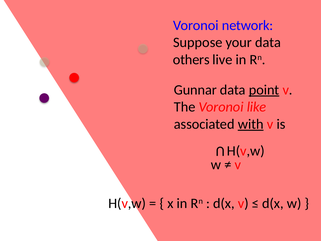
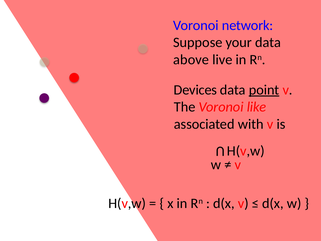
others: others -> above (191, 60)
Gunnar: Gunnar -> Devices (195, 90)
with underline: present -> none (251, 124)
